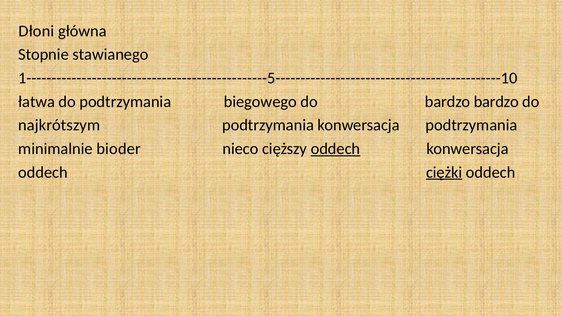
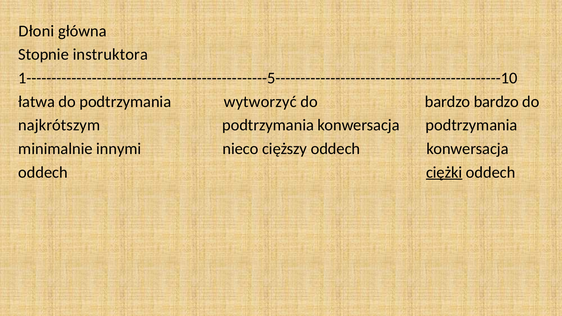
stawianego: stawianego -> instruktora (110, 55)
biegowego: biegowego -> wytworzyć (260, 102)
bioder: bioder -> innymi (119, 149)
oddech underline: present -> none (335, 149)
